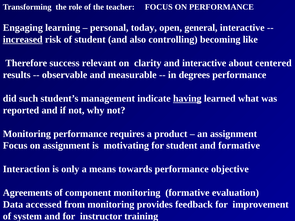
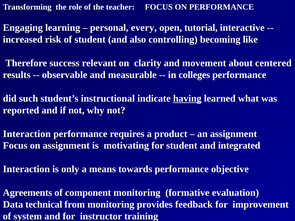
today: today -> every (144, 28)
general: general -> tutorial (201, 28)
increased underline: present -> none (23, 40)
and interactive: interactive -> movement (204, 63)
degrees: degrees -> colleges (194, 75)
management: management -> instructional (108, 99)
Monitoring: Monitoring -> Interaction (27, 134)
and formative: formative -> integrated (239, 146)
accessed: accessed -> technical (44, 205)
